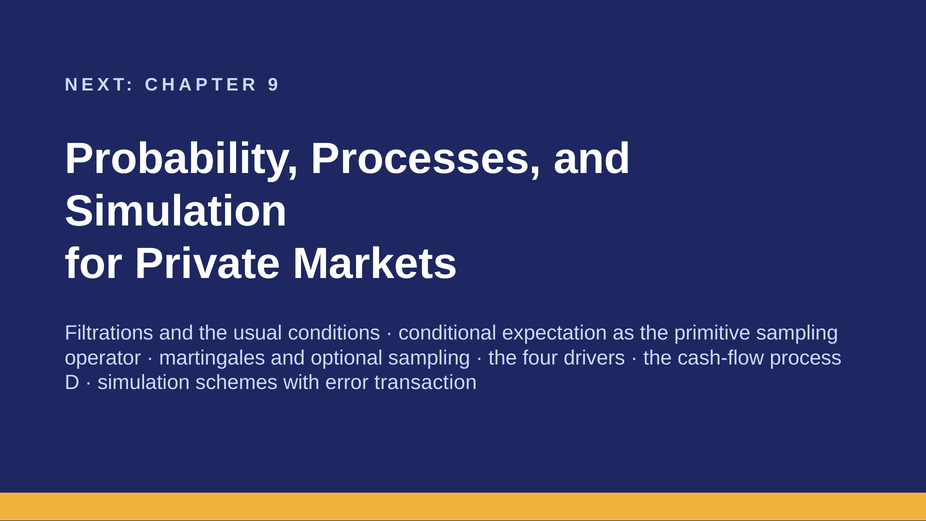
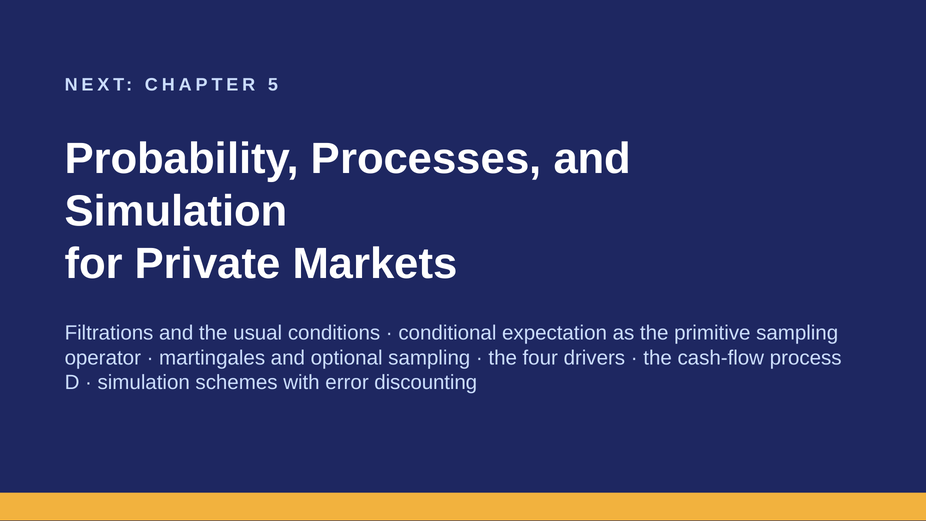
9: 9 -> 5 (273, 85)
transaction: transaction -> discounting (426, 382)
